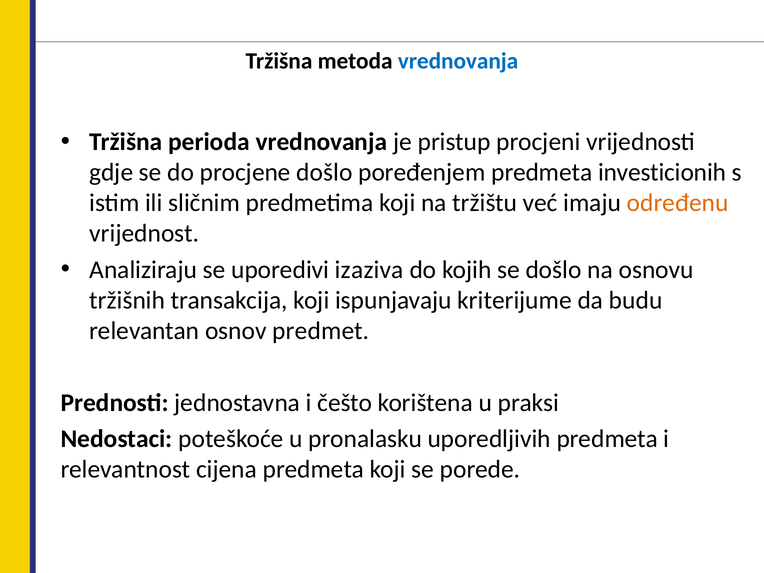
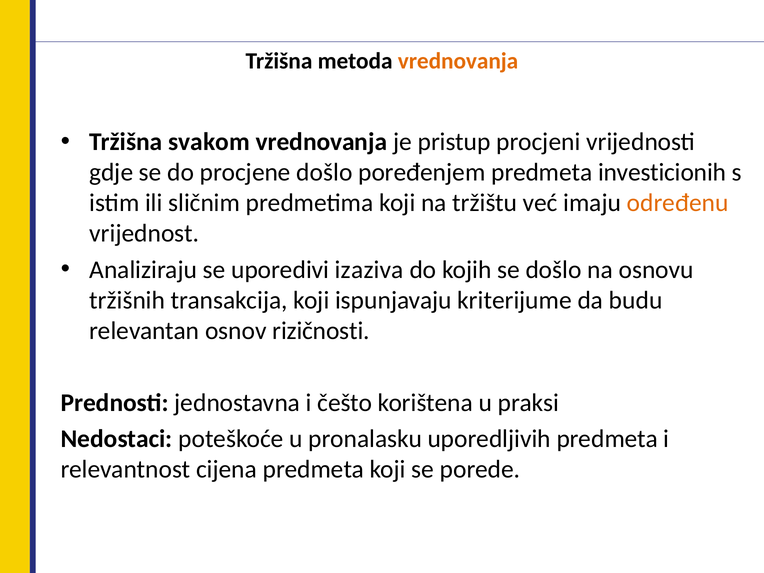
vrednovanja colour: blue -> orange (458, 61)
perioda: perioda -> svakom (209, 142)
predmet: predmet -> rizičnosti (321, 331)
